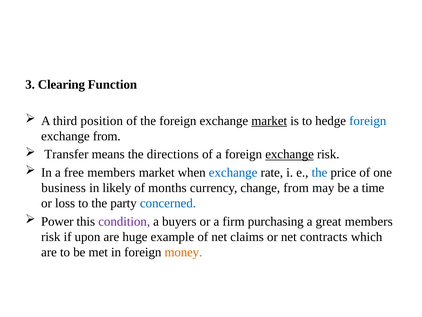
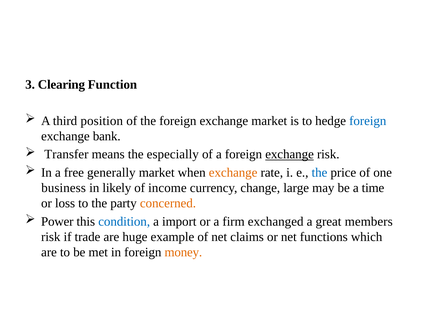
market underline: present -> none (269, 121)
exchange from: from -> bank (107, 136)
directions: directions -> especially (173, 154)
free members: members -> generally (111, 172)
exchange colour: blue -> orange (233, 172)
months: months -> income (167, 188)
change from: from -> large (296, 188)
concerned colour: blue -> orange (168, 203)
condition colour: purple -> blue (124, 221)
buyers: buyers -> import (179, 221)
purchasing: purchasing -> exchanged (276, 221)
upon: upon -> trade (87, 237)
contracts: contracts -> functions (324, 237)
